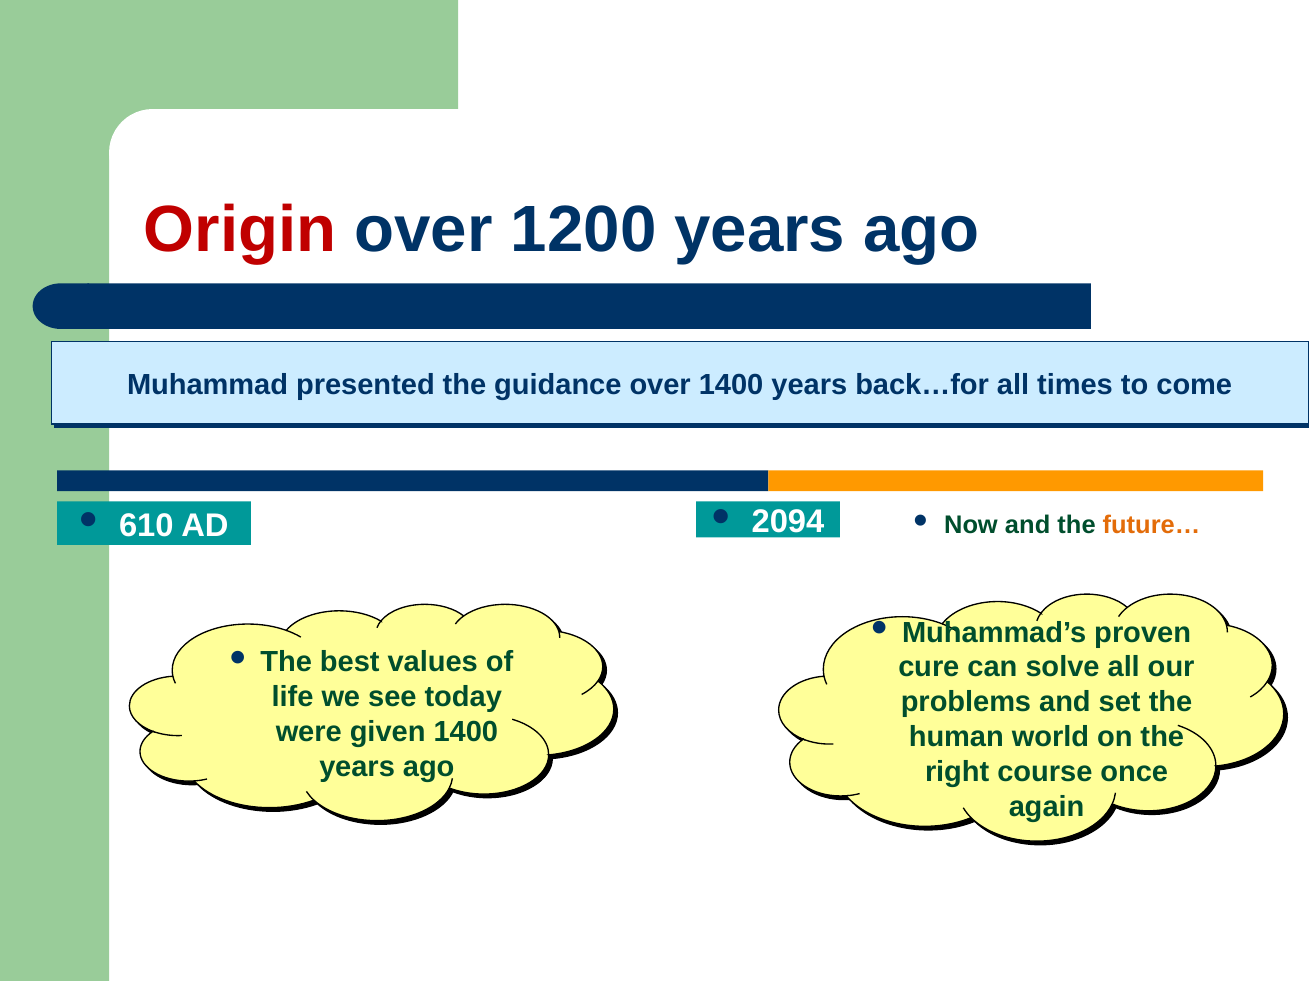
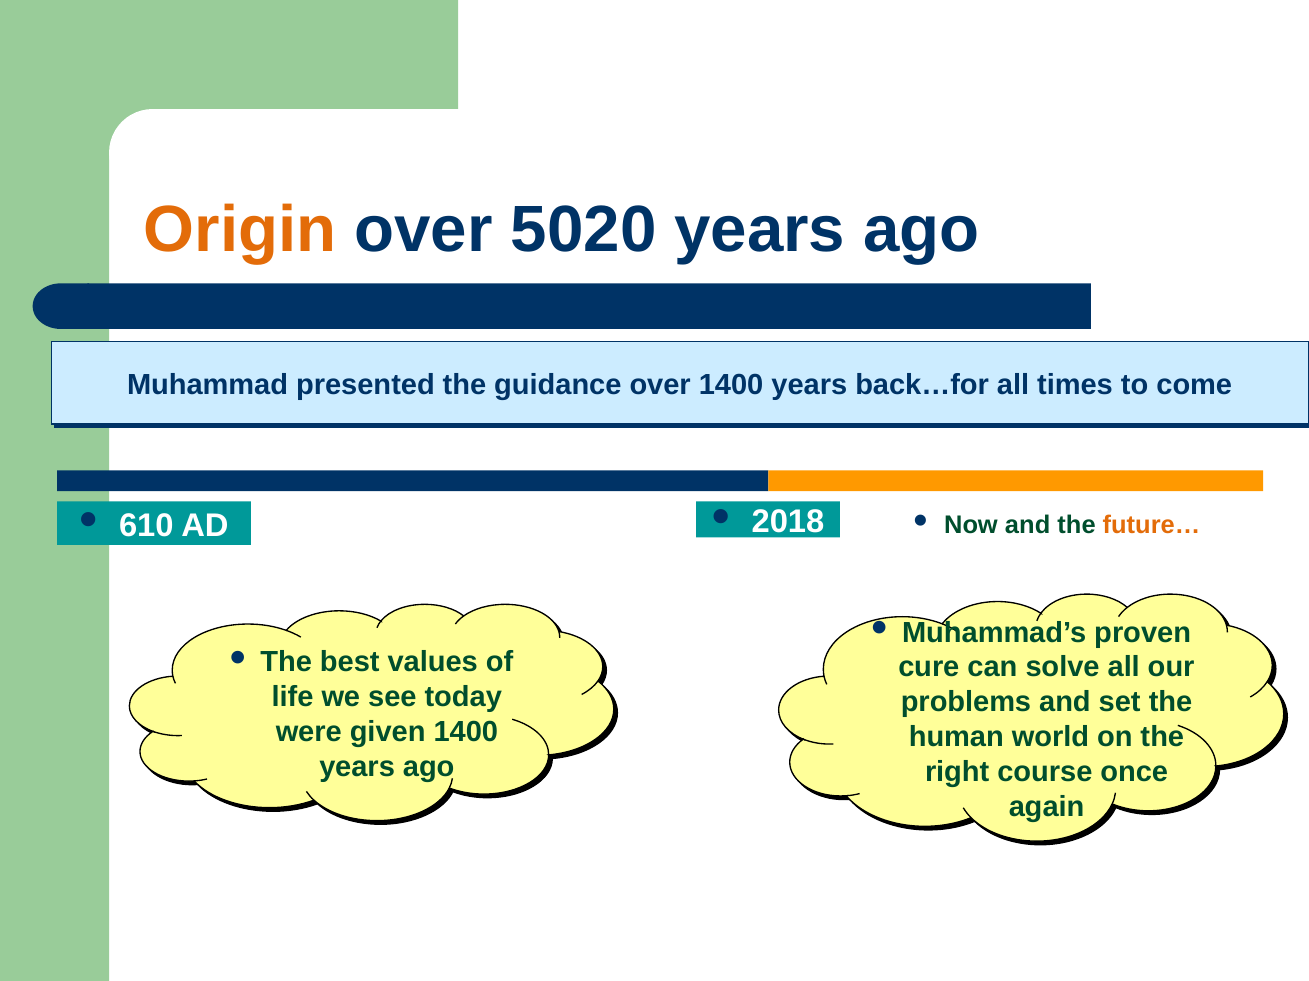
Origin colour: red -> orange (240, 230)
1200: 1200 -> 5020 (584, 230)
2094: 2094 -> 2018 (788, 522)
